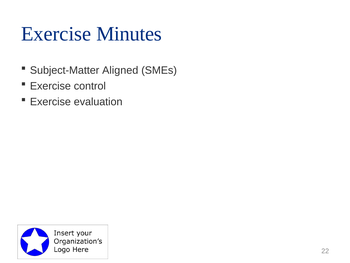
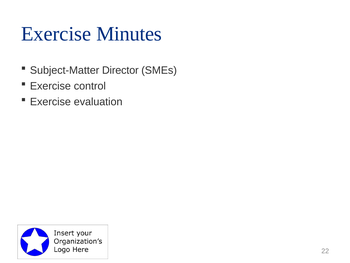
Aligned: Aligned -> Director (120, 70)
